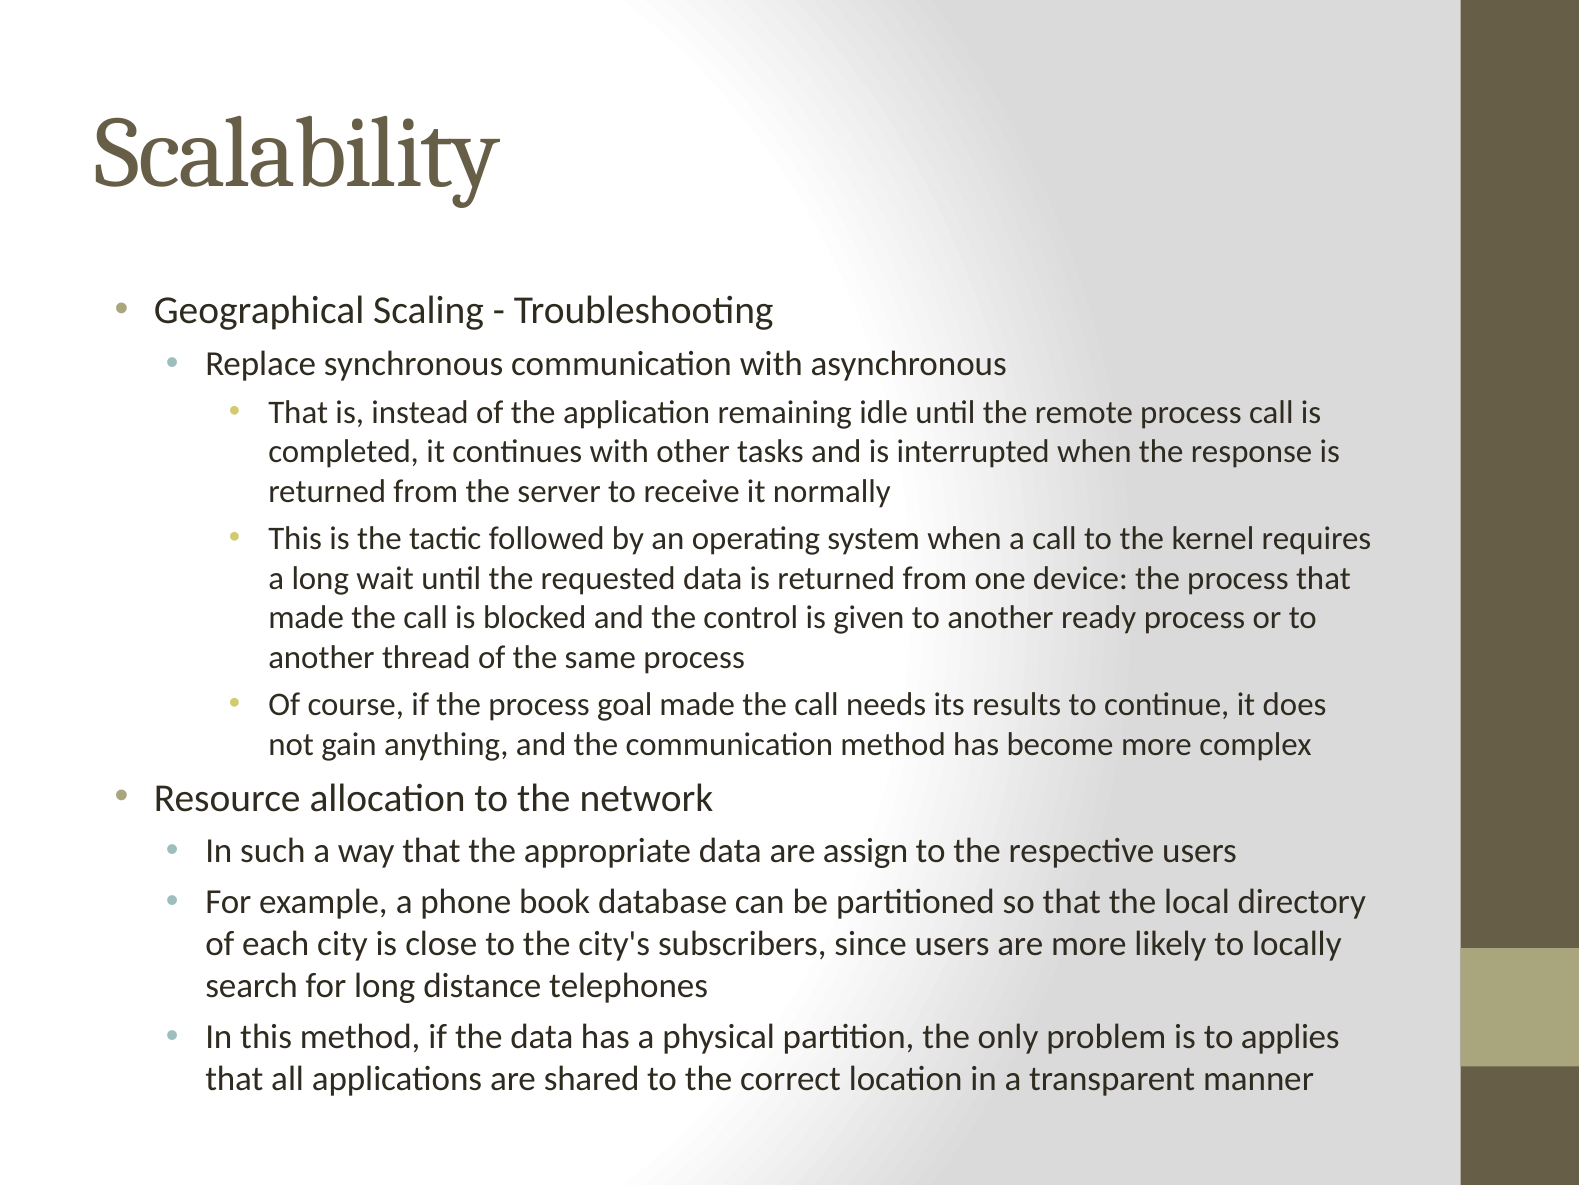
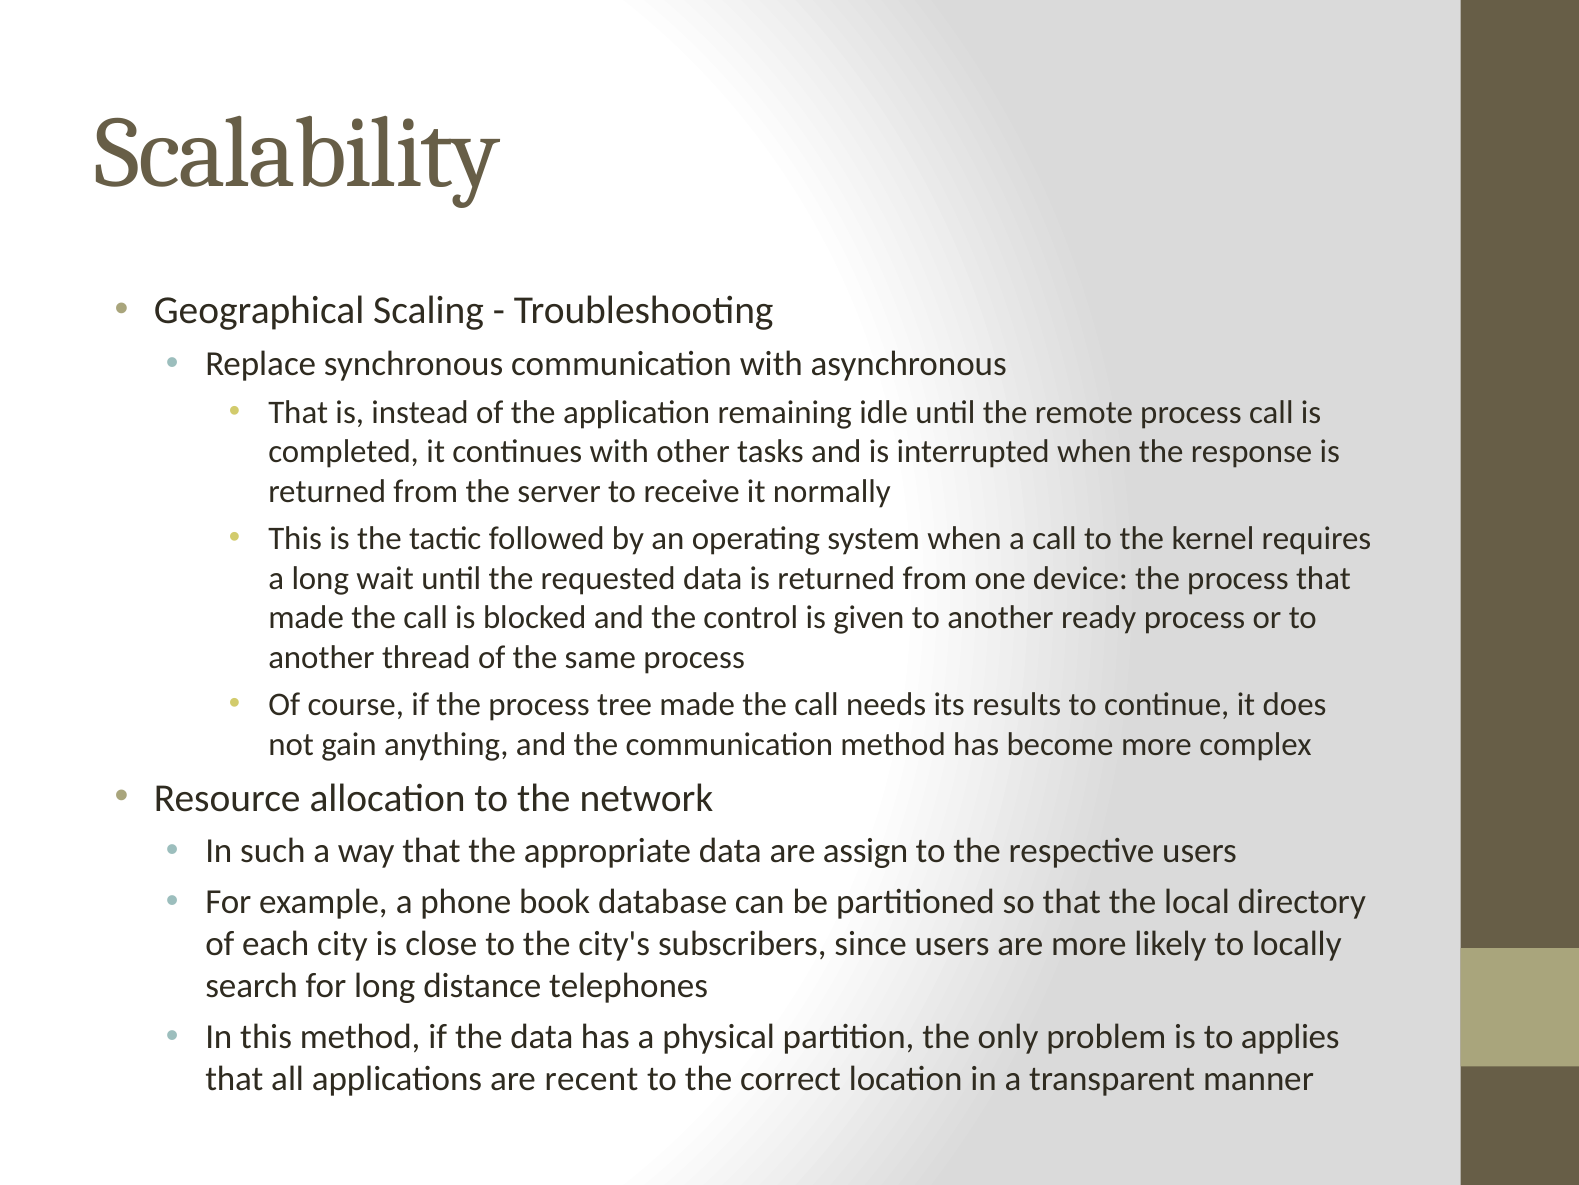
goal: goal -> tree (625, 704)
shared: shared -> recent (591, 1079)
